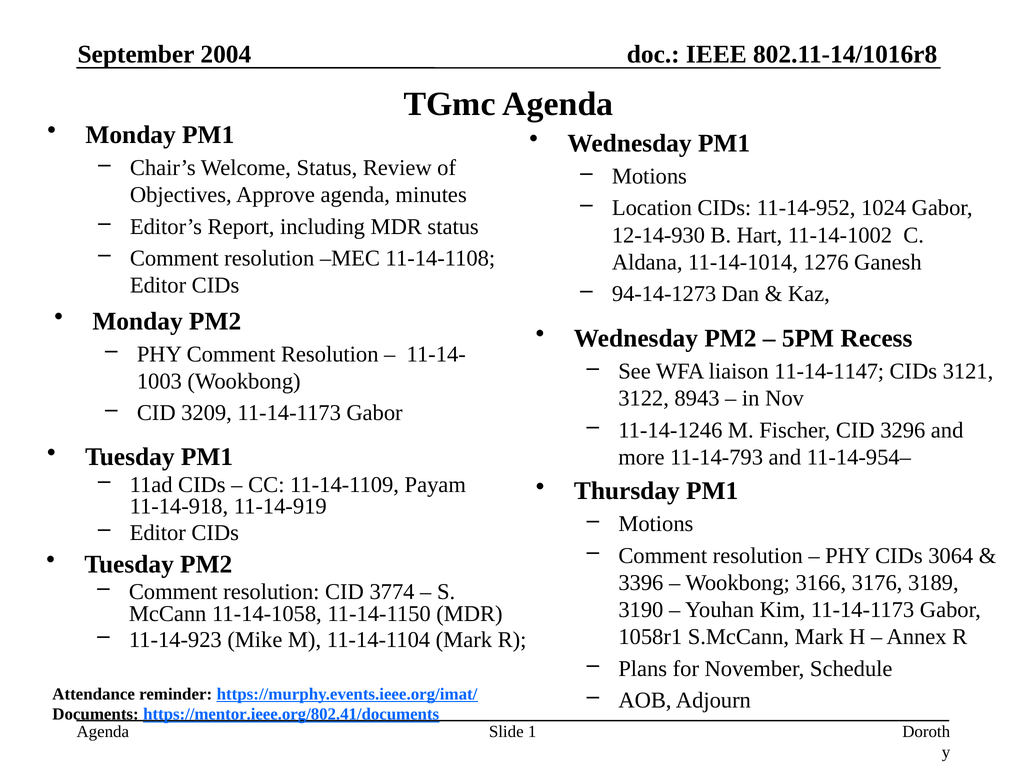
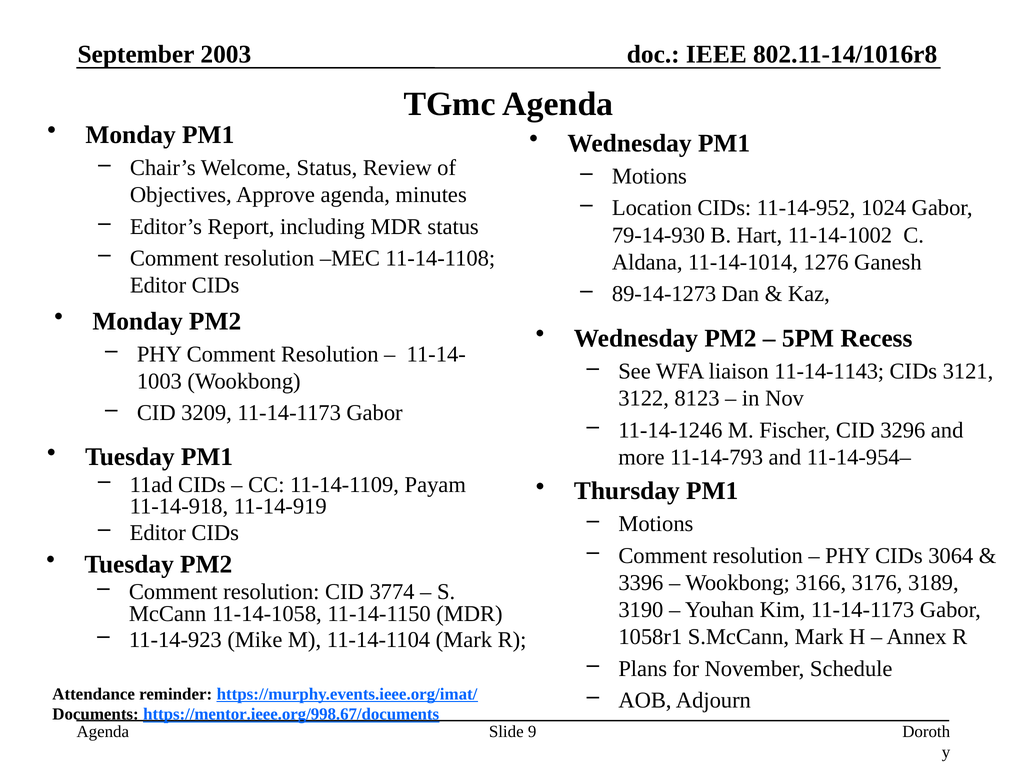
2004: 2004 -> 2003 (226, 54)
12-14-930: 12-14-930 -> 79-14-930 (658, 235)
94-14-1273: 94-14-1273 -> 89-14-1273 (664, 294)
11-14-1147: 11-14-1147 -> 11-14-1143 (829, 371)
8943: 8943 -> 8123 (697, 398)
https://mentor.ieee.org/802.41/documents: https://mentor.ieee.org/802.41/documents -> https://mentor.ieee.org/998.67/documents (291, 714)
1: 1 -> 9 (532, 732)
